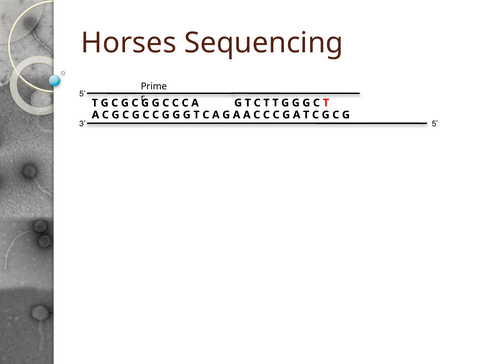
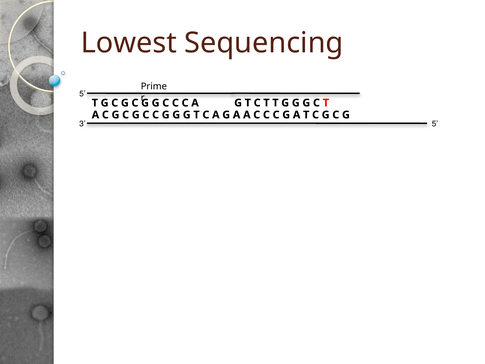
Horses: Horses -> Lowest (129, 43)
